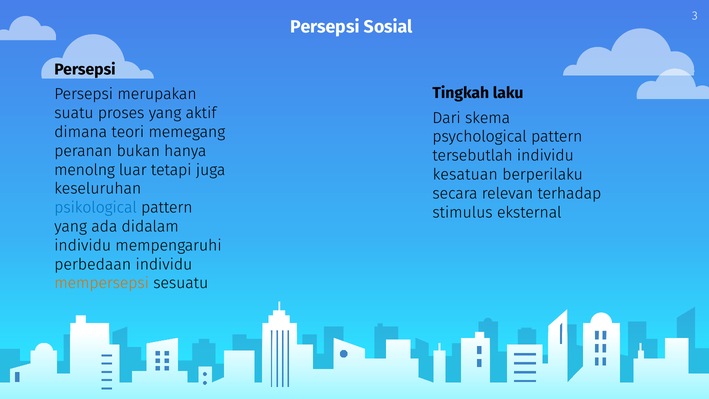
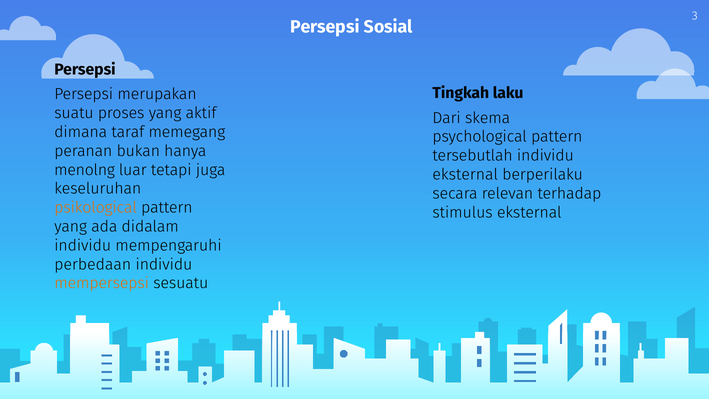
teori: teori -> taraf (128, 132)
kesatuan: kesatuan -> eksternal (465, 174)
psikological colour: blue -> orange (96, 208)
